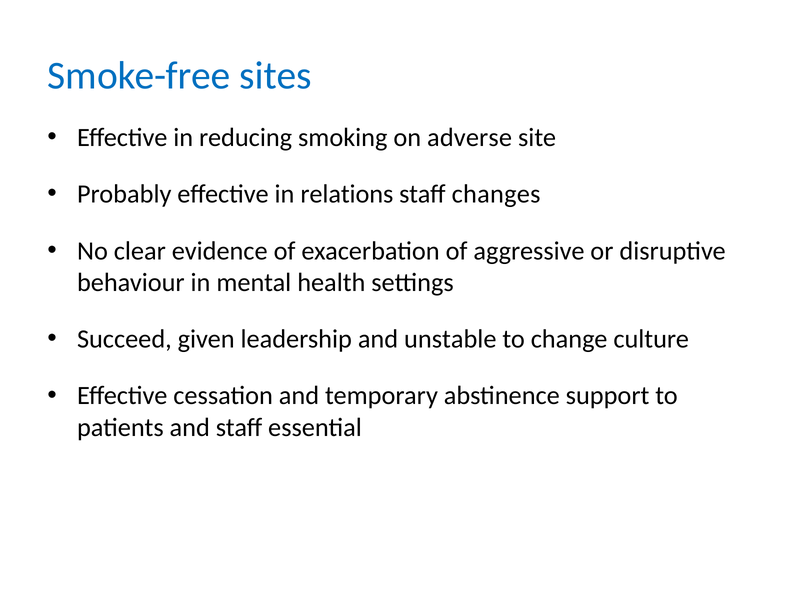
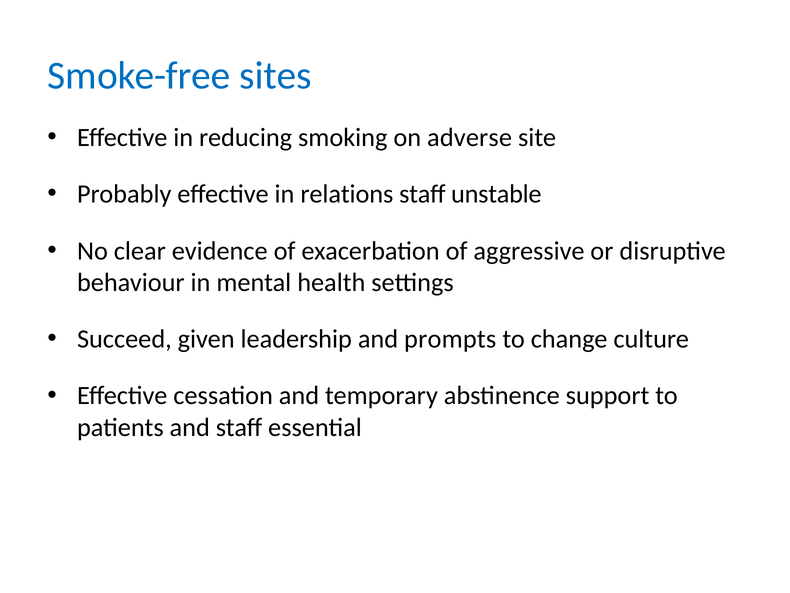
changes: changes -> unstable (496, 194)
unstable: unstable -> prompts (450, 339)
